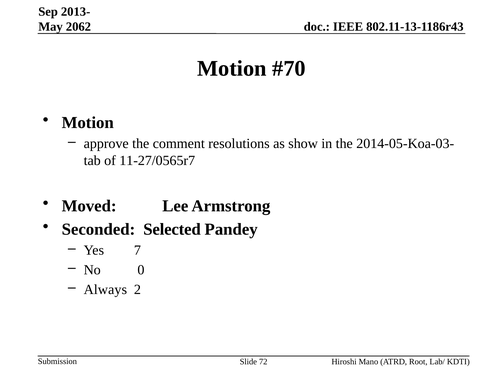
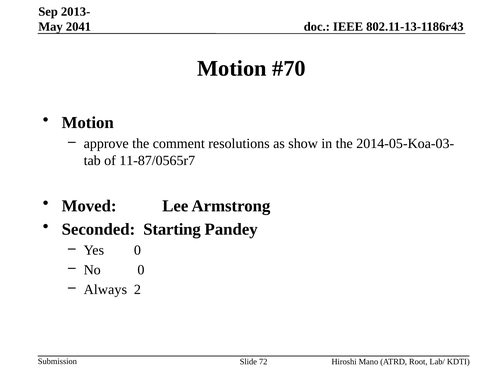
2062: 2062 -> 2041 (78, 27)
11-27/0565r7: 11-27/0565r7 -> 11-87/0565r7 (157, 161)
Selected: Selected -> Starting (172, 229)
Yes 7: 7 -> 0 (137, 251)
